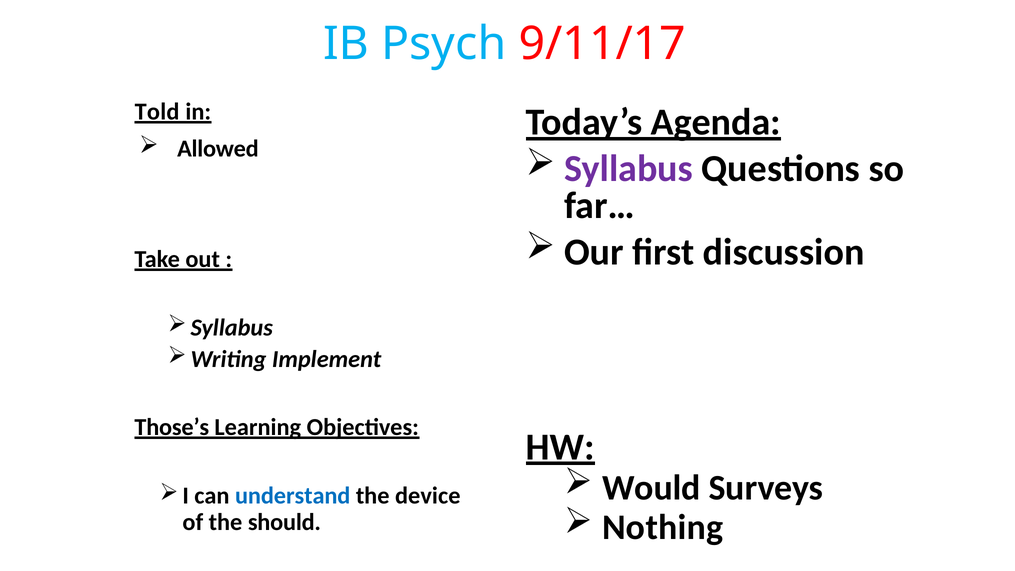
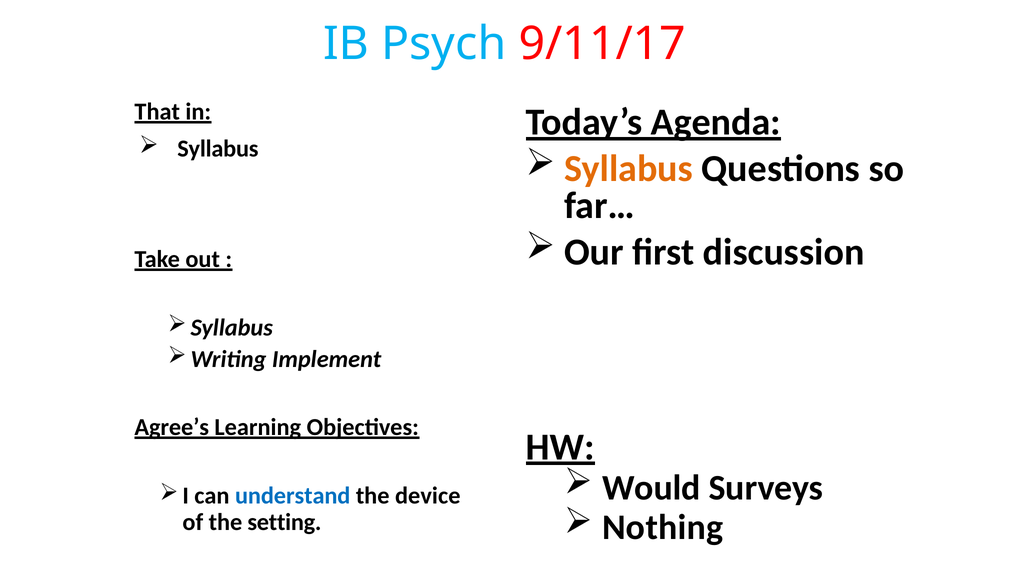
Told: Told -> That (157, 112)
Allowed: Allowed -> Syllabus (218, 149)
Syllabus colour: purple -> orange (628, 169)
Those’s: Those’s -> Agree’s (172, 427)
should: should -> setting (284, 522)
